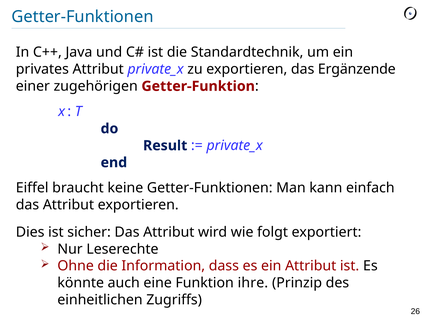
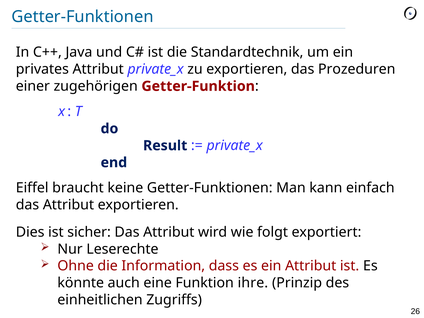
Ergänzende: Ergänzende -> Prozeduren (357, 69)
